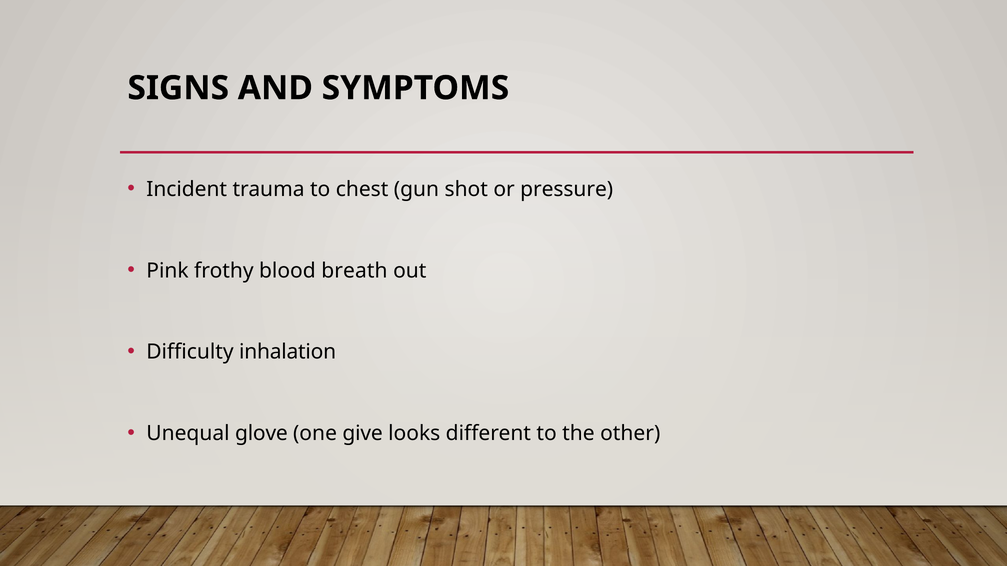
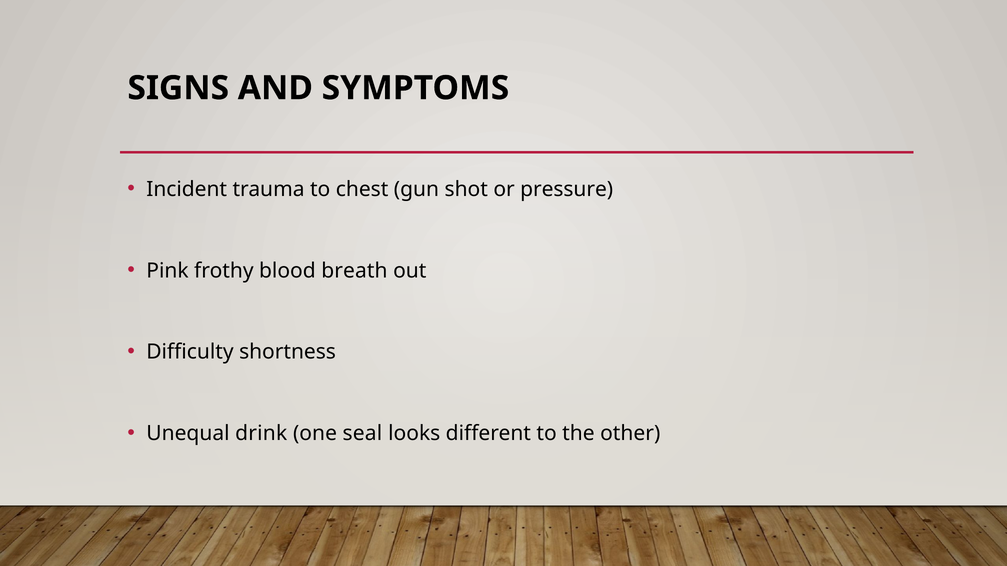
inhalation: inhalation -> shortness (288, 352)
glove: glove -> drink (261, 434)
give: give -> seal (362, 434)
